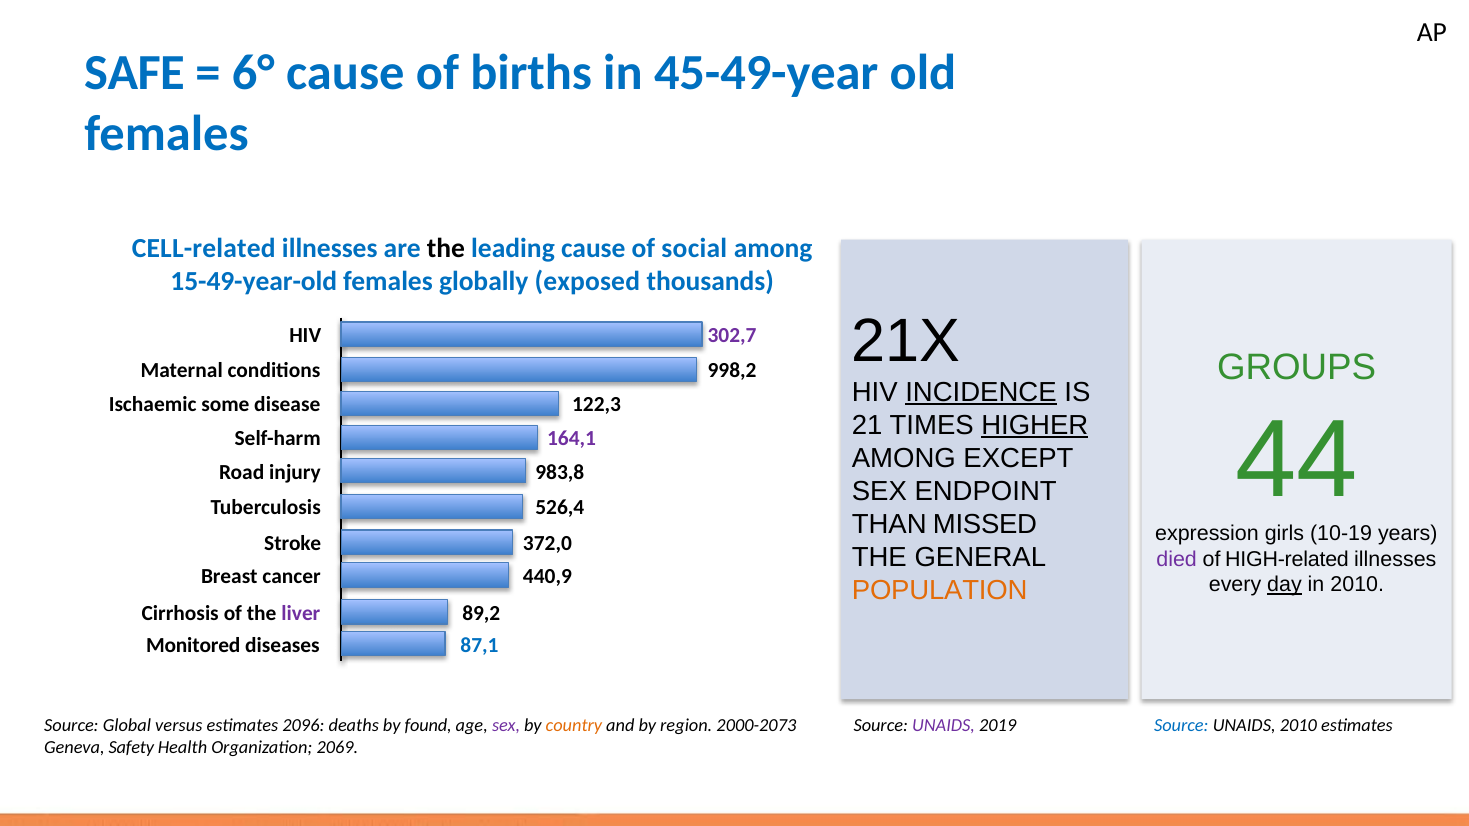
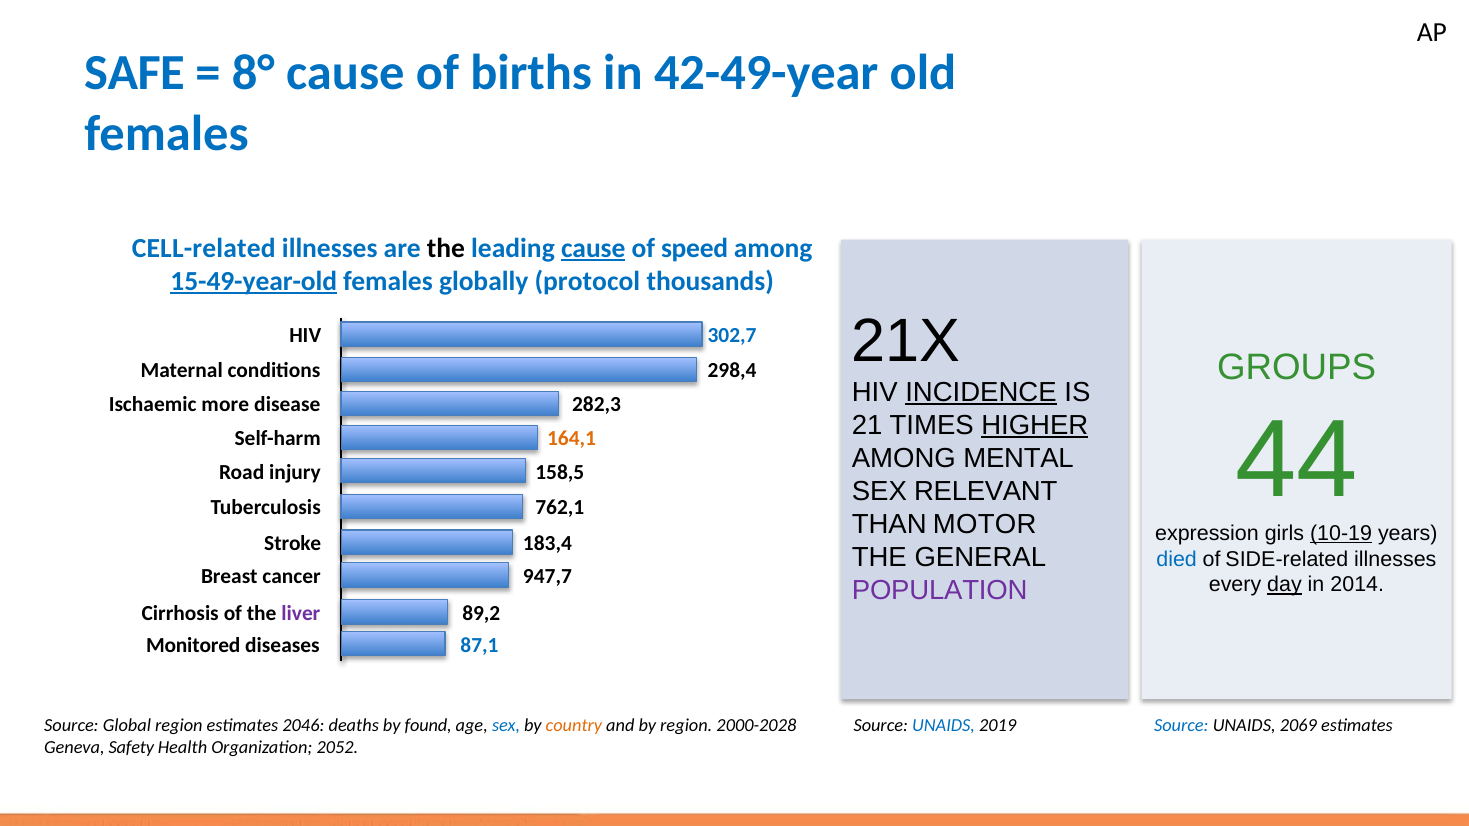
6°: 6° -> 8° (253, 73)
45-49-year: 45-49-year -> 42-49-year (766, 73)
cause underline: none -> present (593, 248)
social: social -> speed (695, 248)
15-49-year-old underline: none -> present (254, 281)
exposed: exposed -> protocol (587, 281)
302,7 colour: purple -> blue (732, 336)
998,2: 998,2 -> 298,4 (732, 371)
some: some -> more (225, 405)
122,3: 122,3 -> 282,3 (597, 405)
164,1 colour: purple -> orange (572, 439)
EXCEPT: EXCEPT -> MENTAL (1019, 459)
983,8: 983,8 -> 158,5 (560, 472)
ENDPOINT: ENDPOINT -> RELEVANT (986, 492)
526,4: 526,4 -> 762,1 (560, 508)
MISSED: MISSED -> MOTOR (985, 525)
10-19 underline: none -> present (1341, 533)
372,0: 372,0 -> 183,4 (547, 544)
died colour: purple -> blue (1177, 559)
HIGH-related: HIGH-related -> SIDE-related (1287, 559)
440,9: 440,9 -> 947,7 (547, 577)
in 2010: 2010 -> 2014 (1357, 585)
POPULATION colour: orange -> purple (940, 591)
Global versus: versus -> region (179, 726)
2096: 2096 -> 2046 (303, 726)
sex colour: purple -> blue (506, 726)
2000-2073: 2000-2073 -> 2000-2028 (756, 726)
UNAIDS colour: purple -> blue (944, 726)
UNAIDS 2010: 2010 -> 2069 (1298, 726)
2069: 2069 -> 2052 (337, 748)
